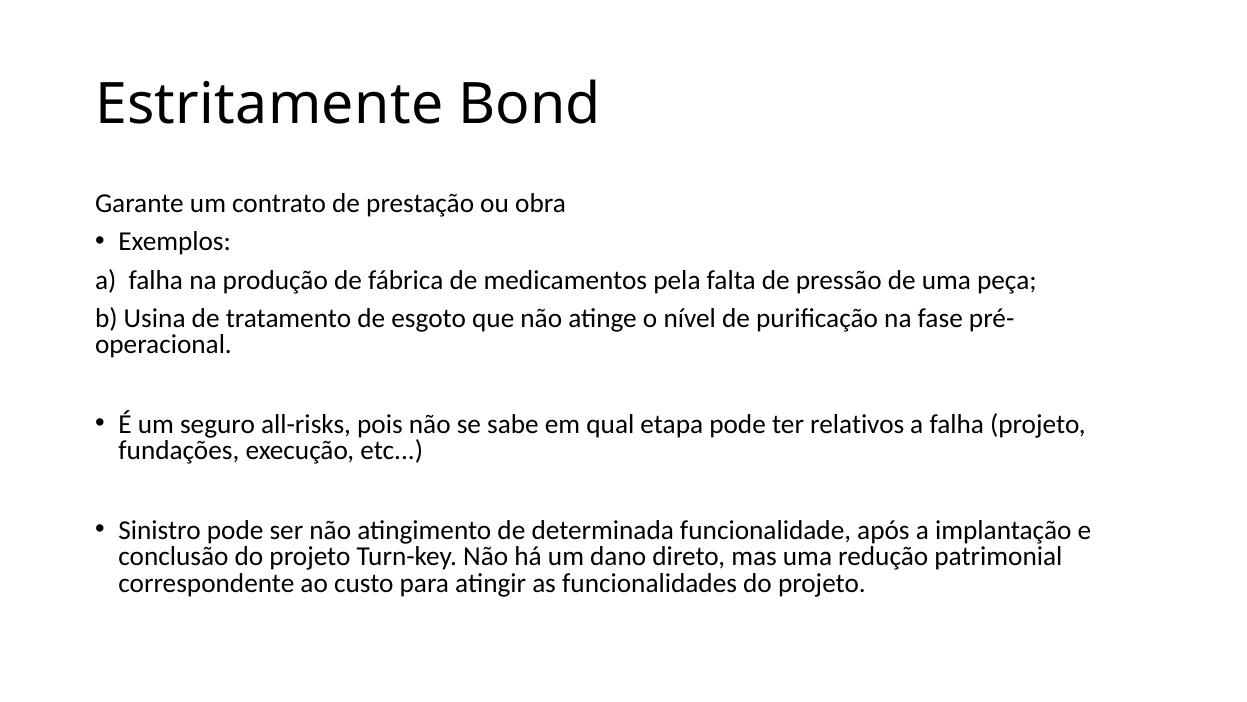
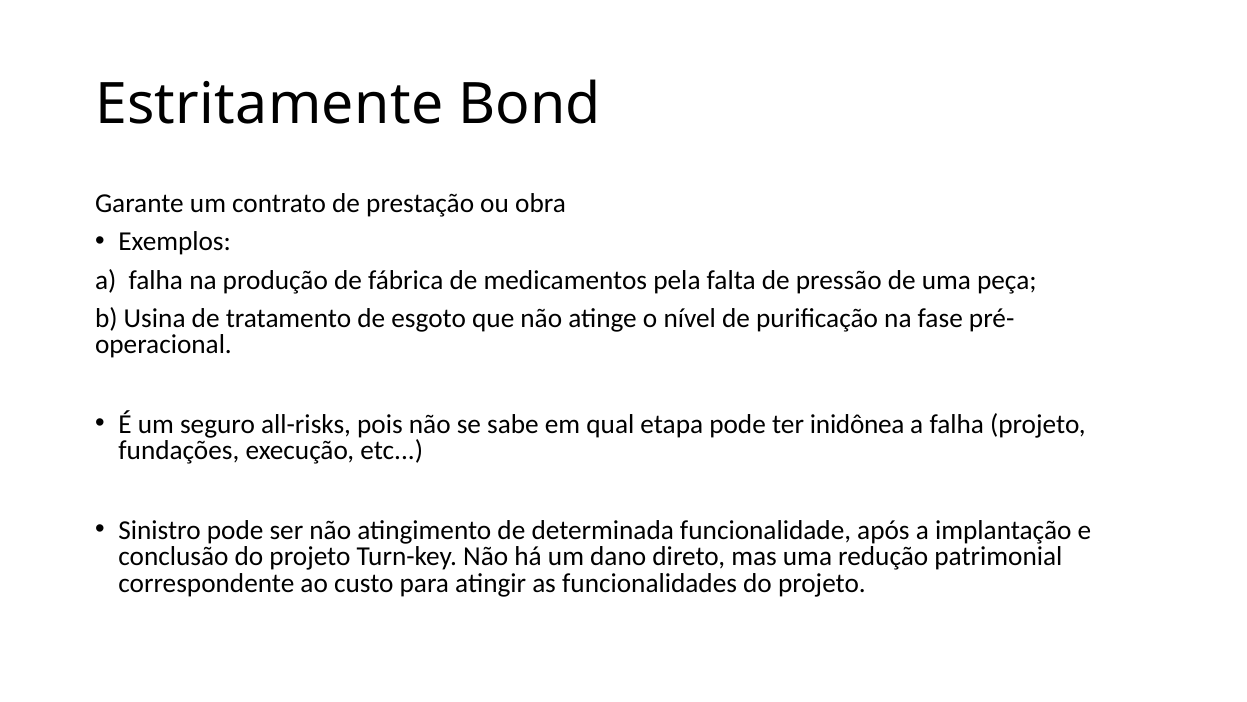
relativos: relativos -> inidônea (857, 424)
